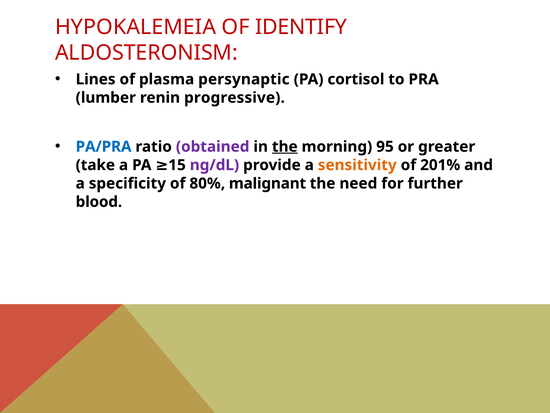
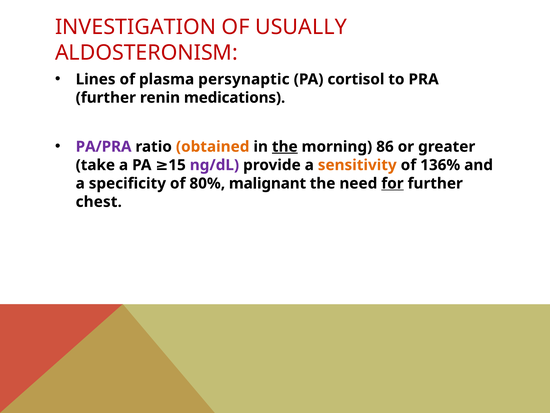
HYPOKALEMEIA: HYPOKALEMEIA -> INVESTIGATION (136, 27)
IDENTIFY: IDENTIFY -> USUALLY (301, 27)
lumber: lumber -> further (106, 98)
progressive: progressive -> medications (235, 98)
PA/PRA colour: blue -> purple (104, 147)
obtained colour: purple -> orange (213, 147)
95: 95 -> 86 (385, 147)
201%: 201% -> 136% (440, 165)
for underline: none -> present (392, 183)
blood: blood -> chest (99, 202)
